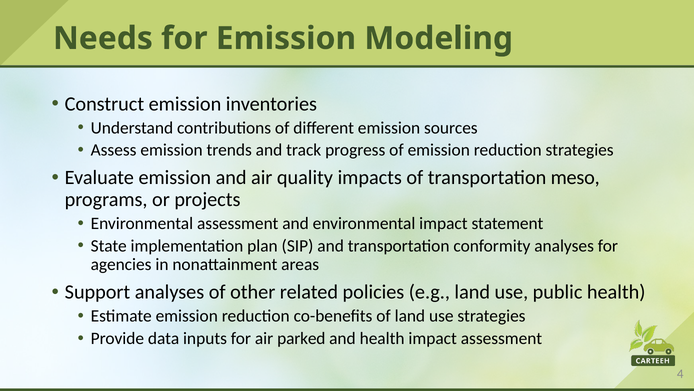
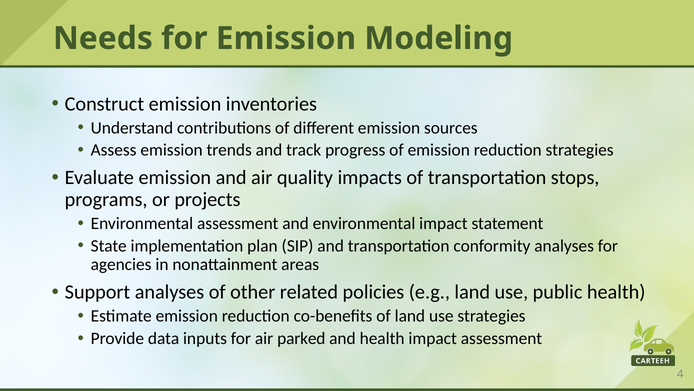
meso: meso -> stops (575, 177)
